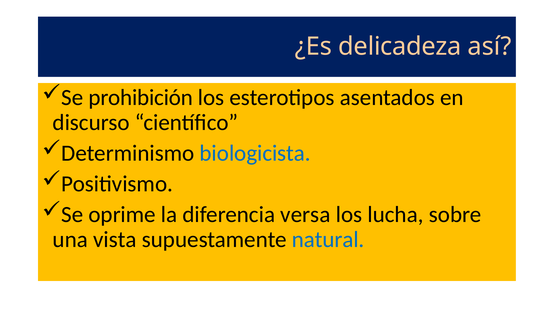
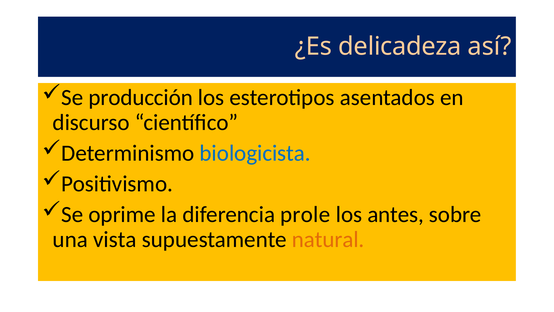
prohibición: prohibición -> producción (141, 97)
versa: versa -> prole (305, 214)
lucha: lucha -> antes (396, 214)
natural colour: blue -> orange (328, 239)
